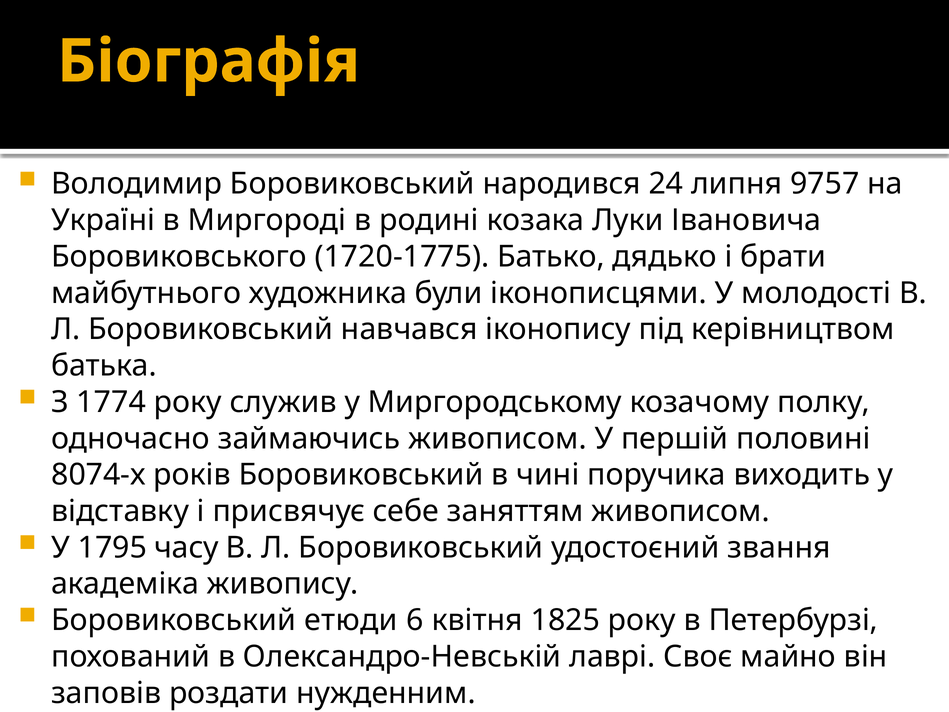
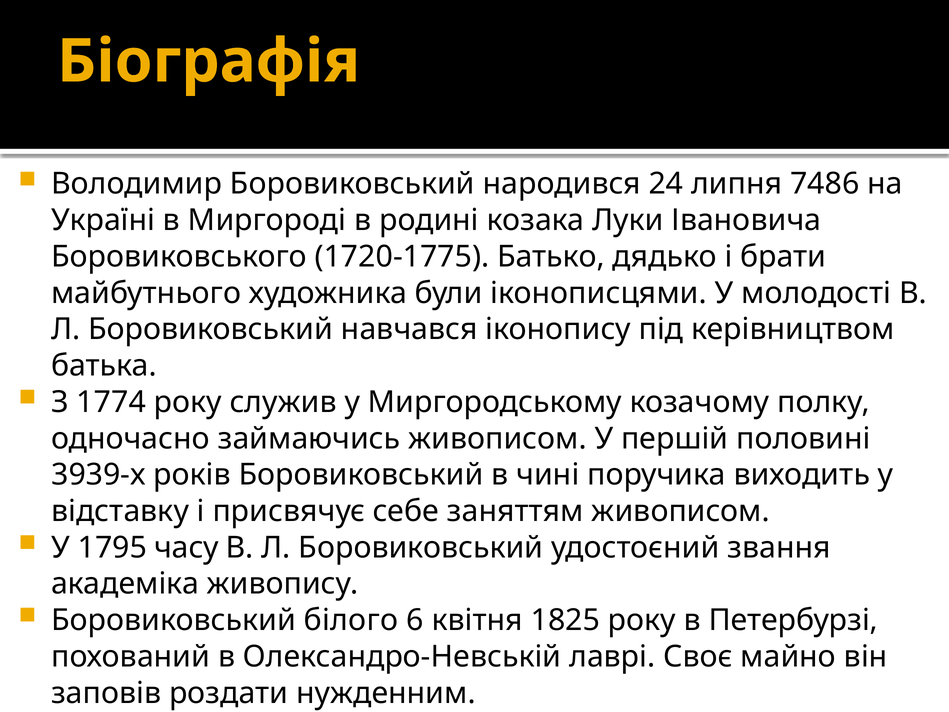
9757: 9757 -> 7486 (825, 184)
8074-х: 8074-х -> 3939-х (98, 475)
етюди: етюди -> білого (351, 620)
